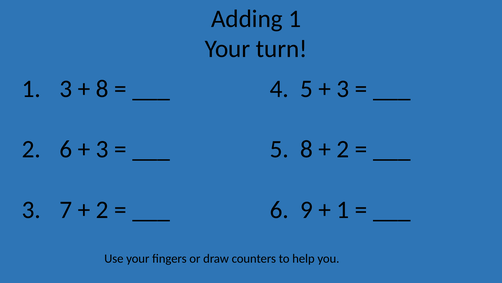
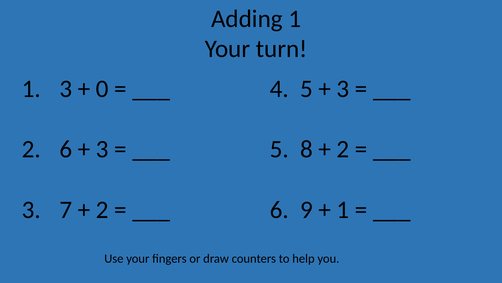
8: 8 -> 0 (102, 89)
